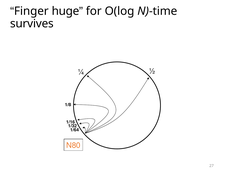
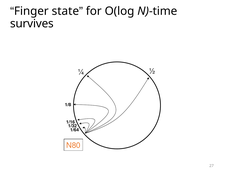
huge: huge -> state (65, 11)
